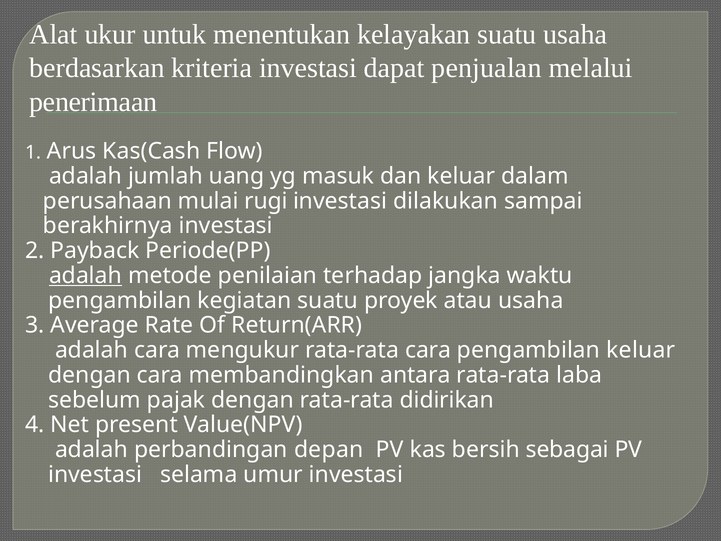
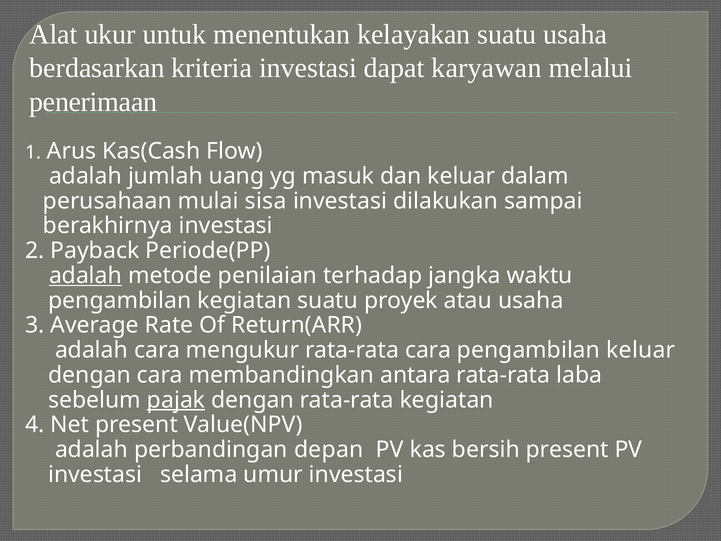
penjualan: penjualan -> karyawan (486, 68)
rugi: rugi -> sisa (266, 201)
pajak underline: none -> present (176, 400)
rata-rata didirikan: didirikan -> kegiatan (447, 400)
bersih sebagai: sebagai -> present (567, 450)
